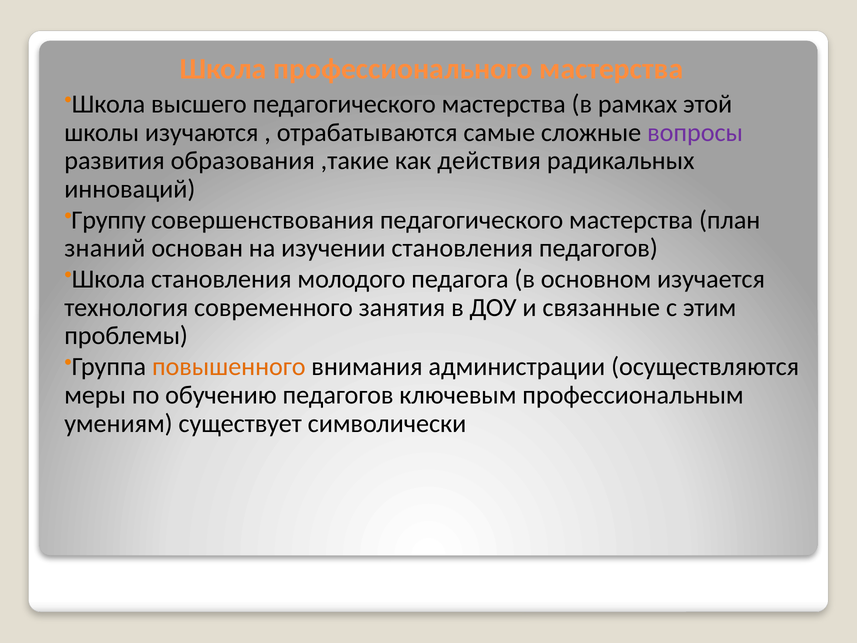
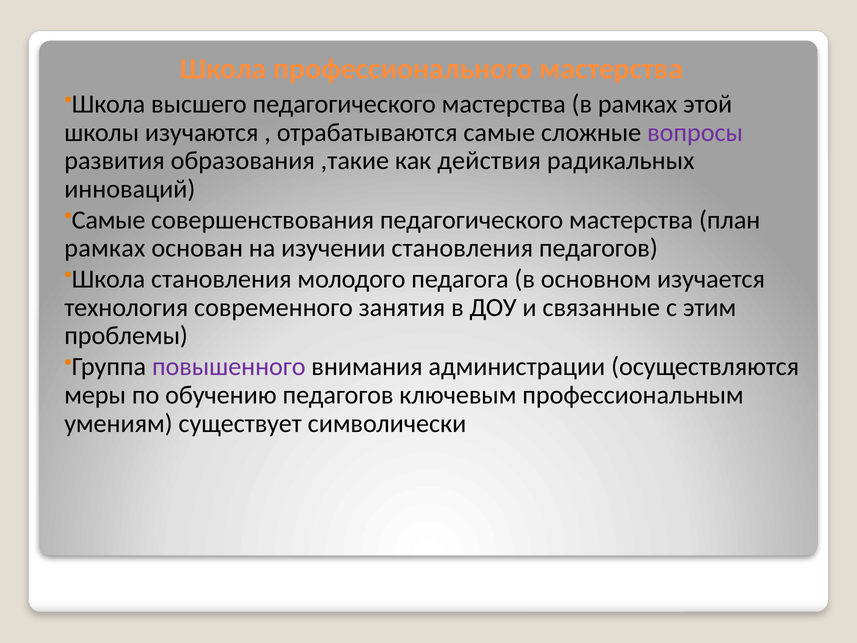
Группу: Группу -> Самые (109, 220)
знаний: знаний -> рамках (105, 248)
повышенного colour: orange -> purple (229, 367)
